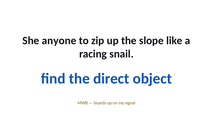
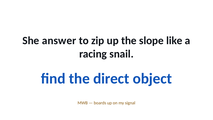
anyone: anyone -> answer (59, 40)
